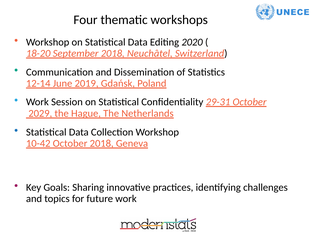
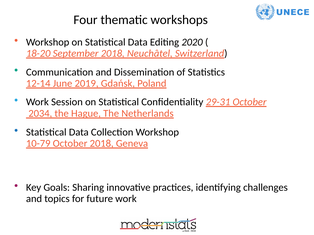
2029: 2029 -> 2034 (40, 114)
10-42: 10-42 -> 10-79 (38, 144)
